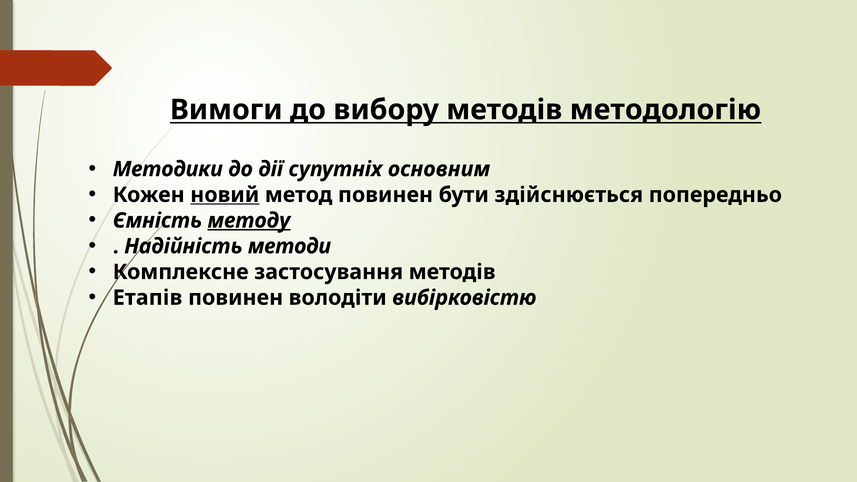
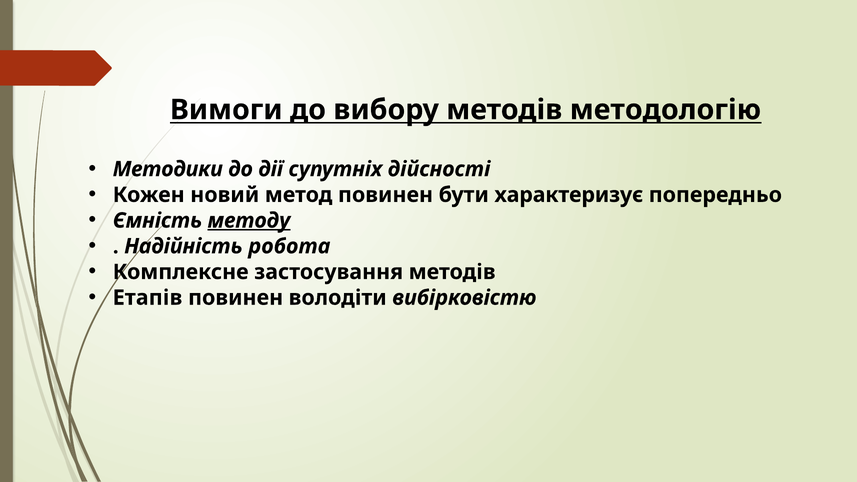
основним: основним -> дійсності (439, 169)
новий underline: present -> none (225, 195)
здійснюється: здійснюється -> характеризує (569, 195)
методи: методи -> робота (289, 246)
